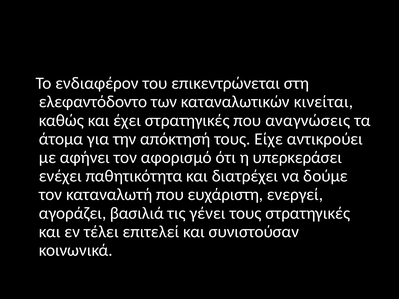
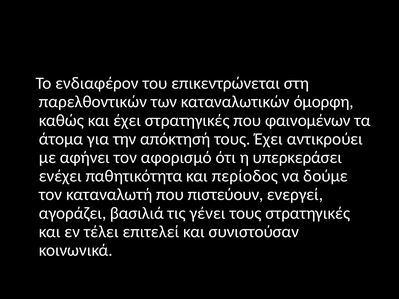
ελεφαντόδοντο: ελεφαντόδοντο -> παρελθοντικών (93, 102)
κινείται: κινείται -> όμορφη (324, 102)
αναγνώσεις: αναγνώσεις -> φαινομένων (308, 120)
τους Είχε: Είχε -> Έχει (269, 139)
διατρέχει: διατρέχει -> περίοδος (245, 176)
ευχάριστη: ευχάριστη -> πιστεύουν (225, 195)
